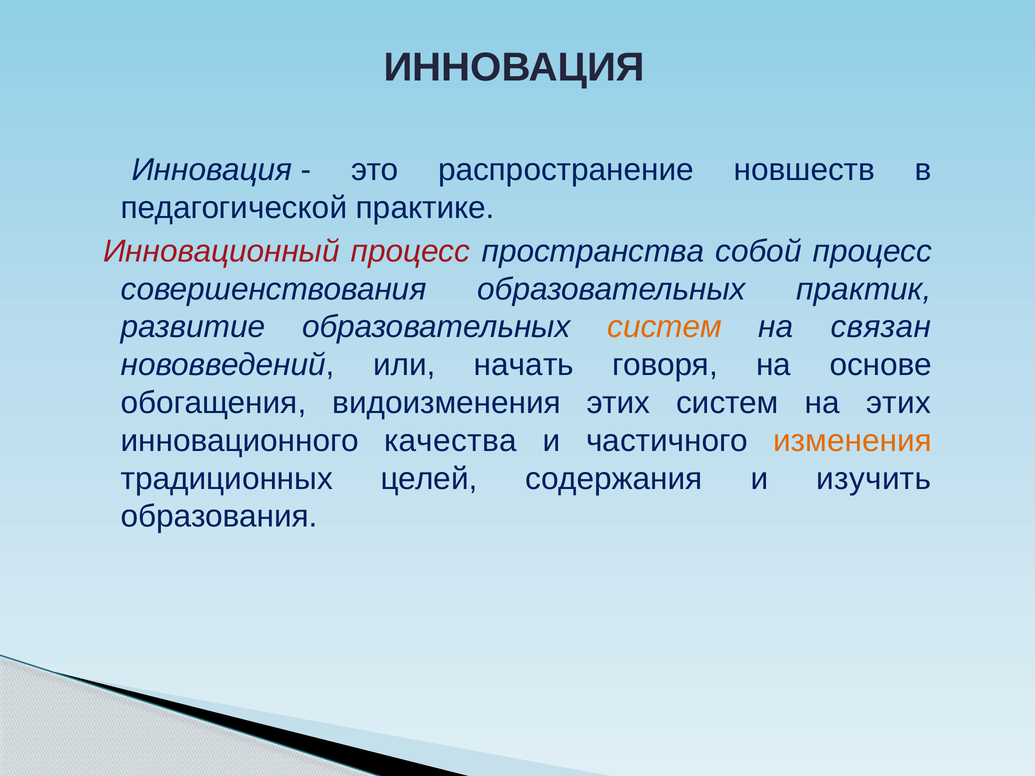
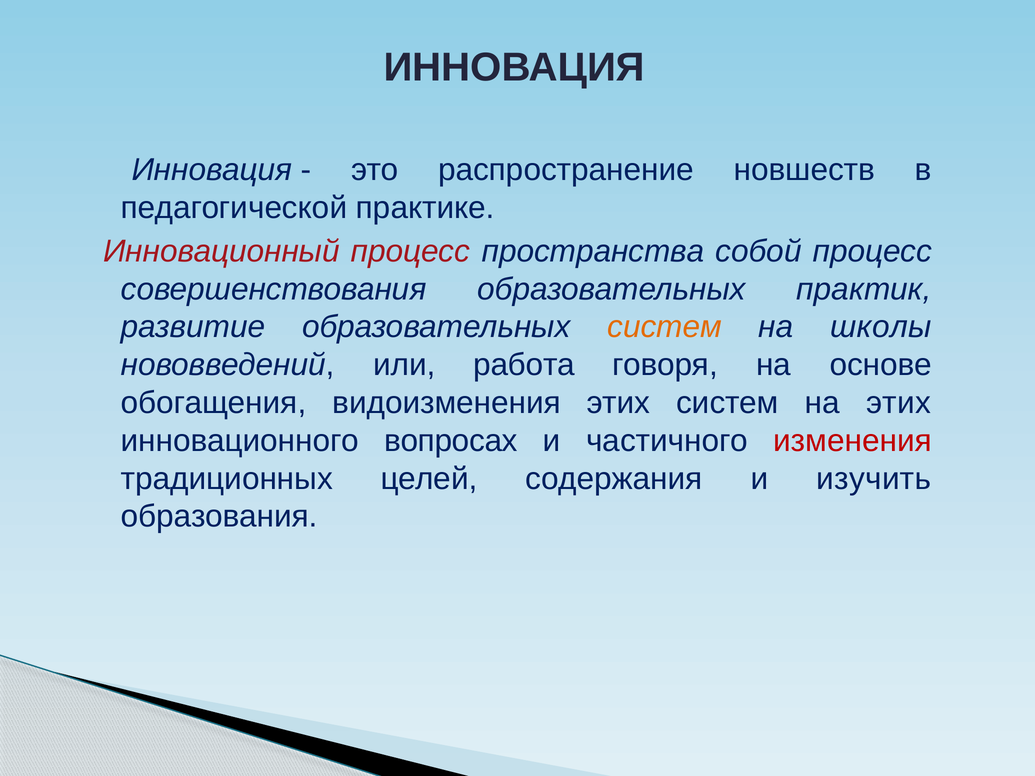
связан: связан -> школы (881, 327)
начать: начать -> работа (524, 365)
качества: качества -> вопросах (451, 441)
изменения colour: orange -> red (853, 441)
